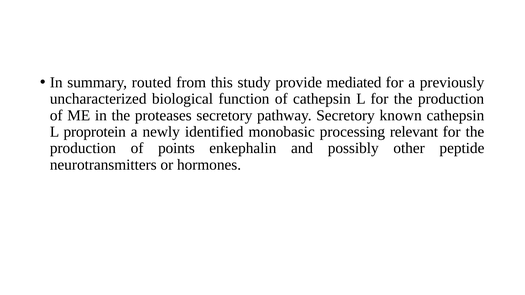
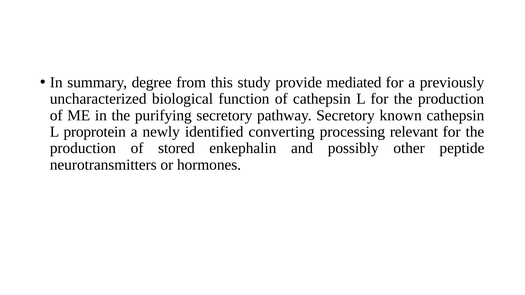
routed: routed -> degree (152, 82)
proteases: proteases -> purifying (163, 115)
monobasic: monobasic -> converting (282, 132)
points: points -> stored (176, 148)
